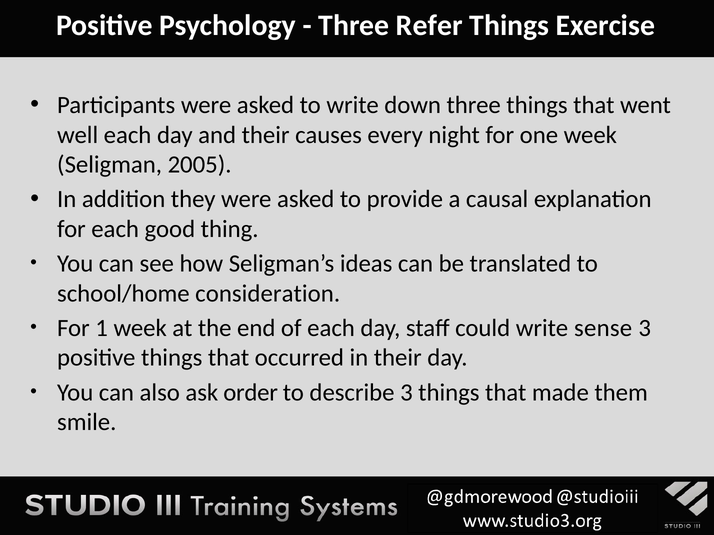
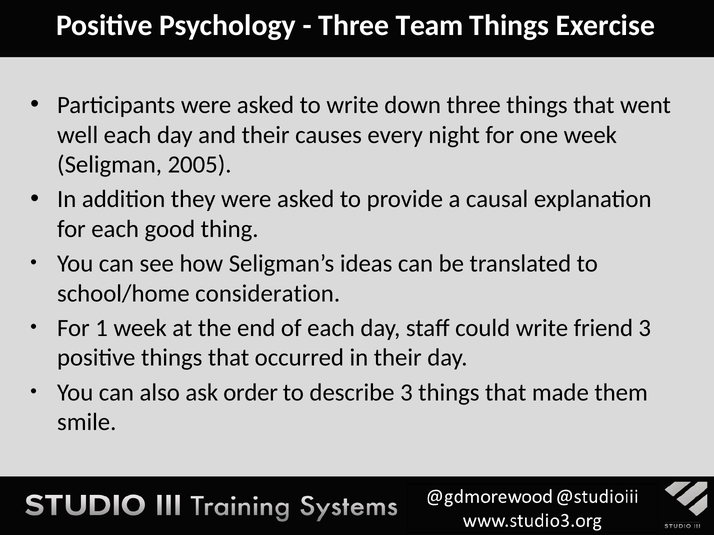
Refer: Refer -> Team (429, 26)
sense: sense -> friend (603, 328)
